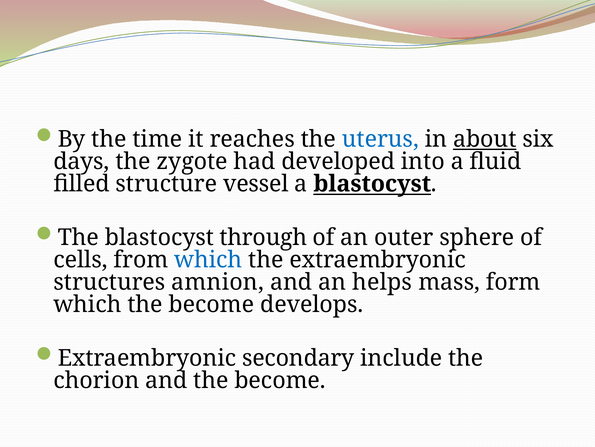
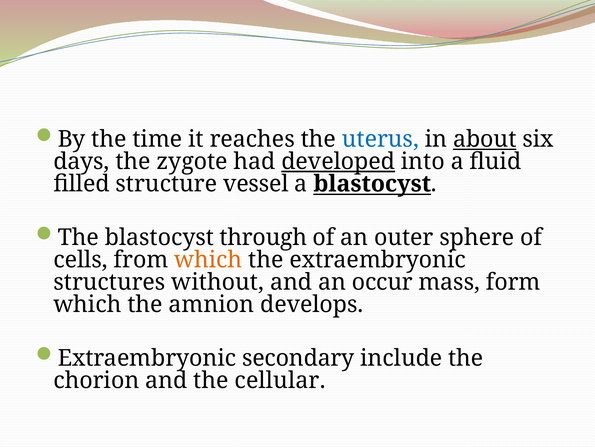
developed underline: none -> present (338, 161)
which colour: blue -> orange (208, 259)
amnion: amnion -> without (218, 282)
helps: helps -> occur (382, 282)
which the become: become -> amnion (211, 304)
and the become: become -> cellular (280, 380)
